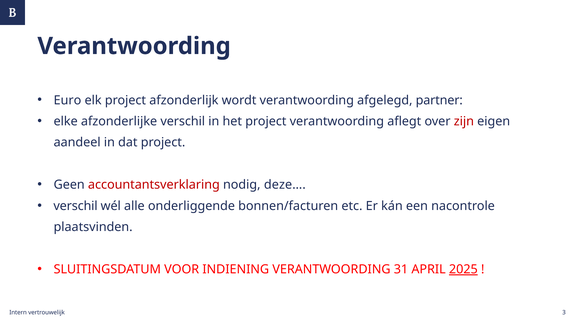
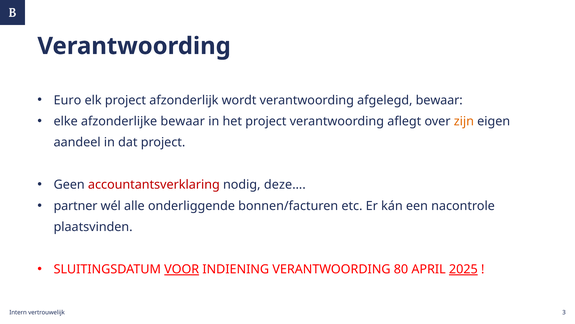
afgelegd partner: partner -> bewaar (439, 100)
afzonderlijke verschil: verschil -> bewaar (183, 121)
zijn colour: red -> orange (464, 121)
verschil: verschil -> partner (76, 206)
VOOR underline: none -> present (182, 269)
31: 31 -> 80 (401, 269)
